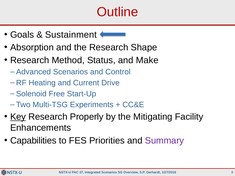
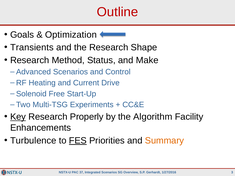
Sustainment: Sustainment -> Optimization (71, 35)
Absorption: Absorption -> Transients (32, 48)
Mitigating: Mitigating -> Algorithm (153, 117)
Capabilities: Capabilities -> Turbulence (33, 141)
FES underline: none -> present (78, 141)
Summary colour: purple -> orange (164, 141)
